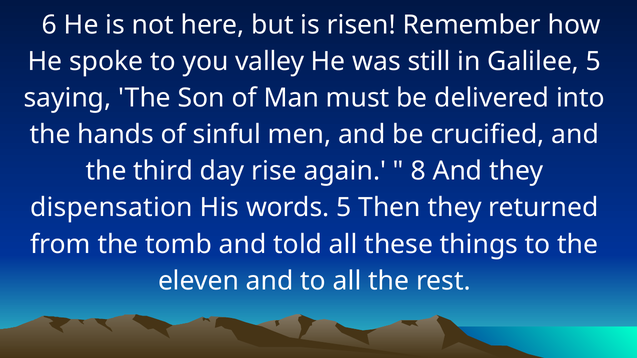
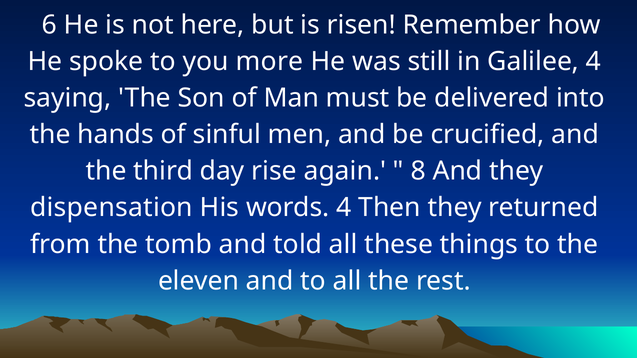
valley: valley -> more (270, 61)
Galilee 5: 5 -> 4 (594, 61)
words 5: 5 -> 4 (344, 208)
